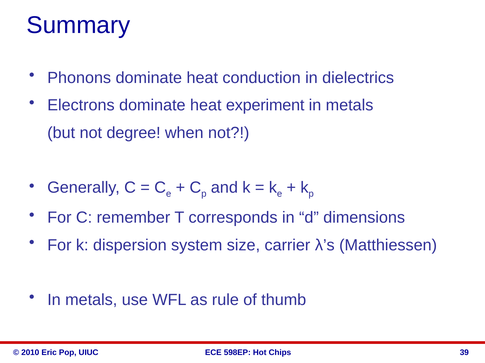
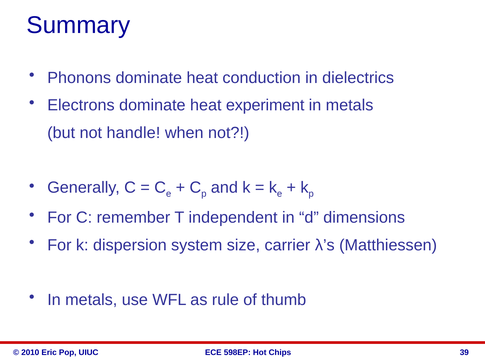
degree: degree -> handle (133, 133)
corresponds: corresponds -> independent (233, 218)
